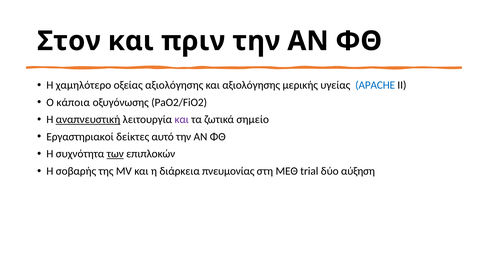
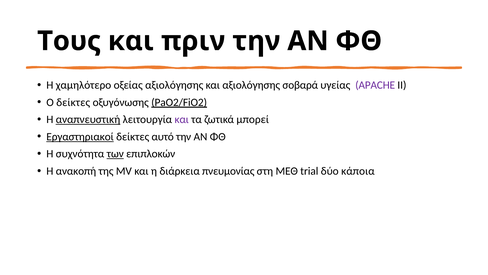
Στον: Στον -> Τους (69, 41)
μερικής: μερικής -> σοβαρά (300, 85)
APACHE colour: blue -> purple (375, 85)
Ο κάποια: κάποια -> δείκτες (73, 102)
PaO2/FiO2 underline: none -> present (179, 102)
σημείο: σημείο -> μπορεί (253, 119)
Εργαστηριακοί underline: none -> present (80, 136)
σοβαρής: σοβαρής -> ανακοπή (76, 171)
αύξηση: αύξηση -> κάποια (358, 171)
